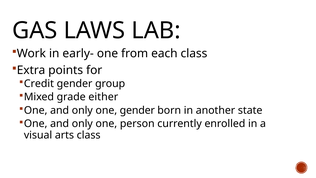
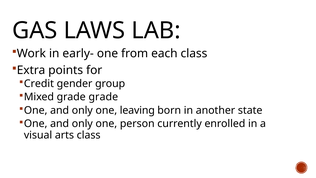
grade either: either -> grade (103, 97)
one gender: gender -> leaving (137, 110)
